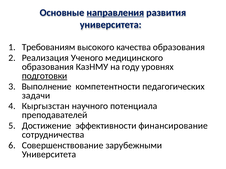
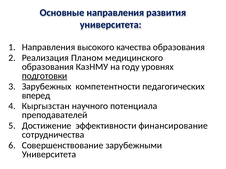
направления underline: present -> none (115, 13)
Требованиям: Требованиям -> Направления (49, 47)
Ученого: Ученого -> Планом (87, 58)
Выполнение: Выполнение -> Зарубежных (47, 87)
задачи: задачи -> вперед (36, 96)
